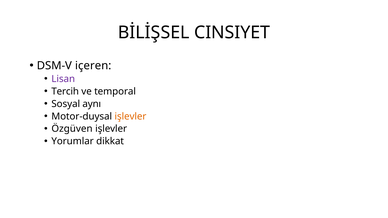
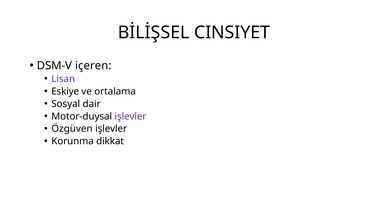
Tercih: Tercih -> Eskiye (65, 91)
temporal: temporal -> ortalama (115, 91)
aynı: aynı -> dair (92, 104)
işlevler colour: orange -> purple (130, 116)
Yorumlar: Yorumlar -> Korunma (73, 141)
